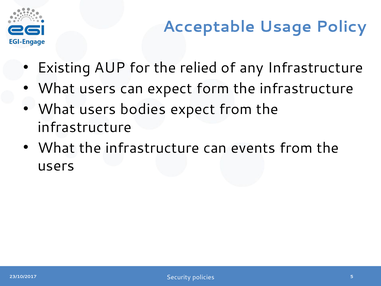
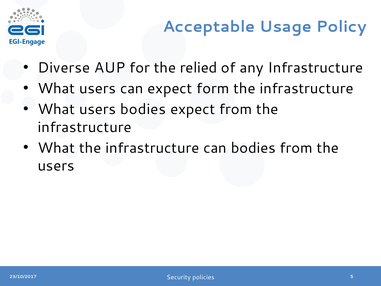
Existing: Existing -> Diverse (64, 68)
can events: events -> bodies (253, 148)
